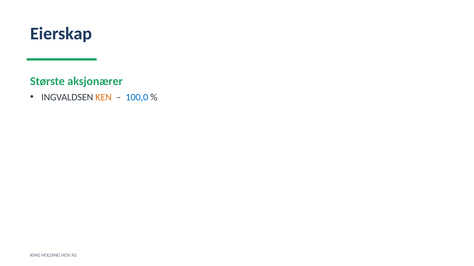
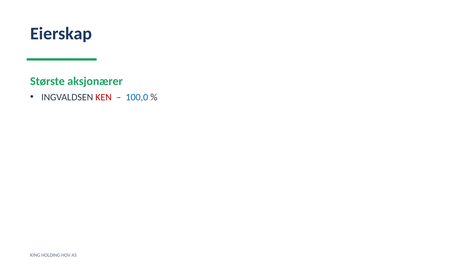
KEN colour: orange -> red (104, 97)
